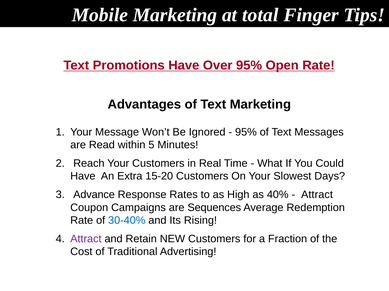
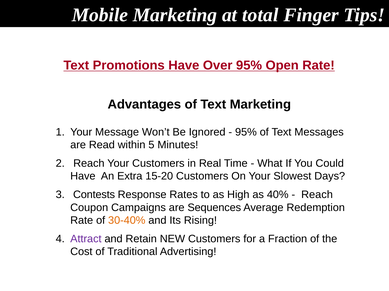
Advance: Advance -> Contests (94, 195)
Attract: Attract -> Reach (317, 195)
30-40% colour: blue -> orange (127, 221)
